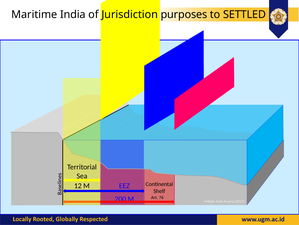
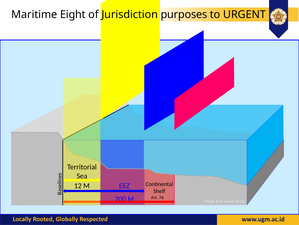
India: India -> Eight (73, 15)
SETTLED: SETTLED -> URGENT (244, 15)
